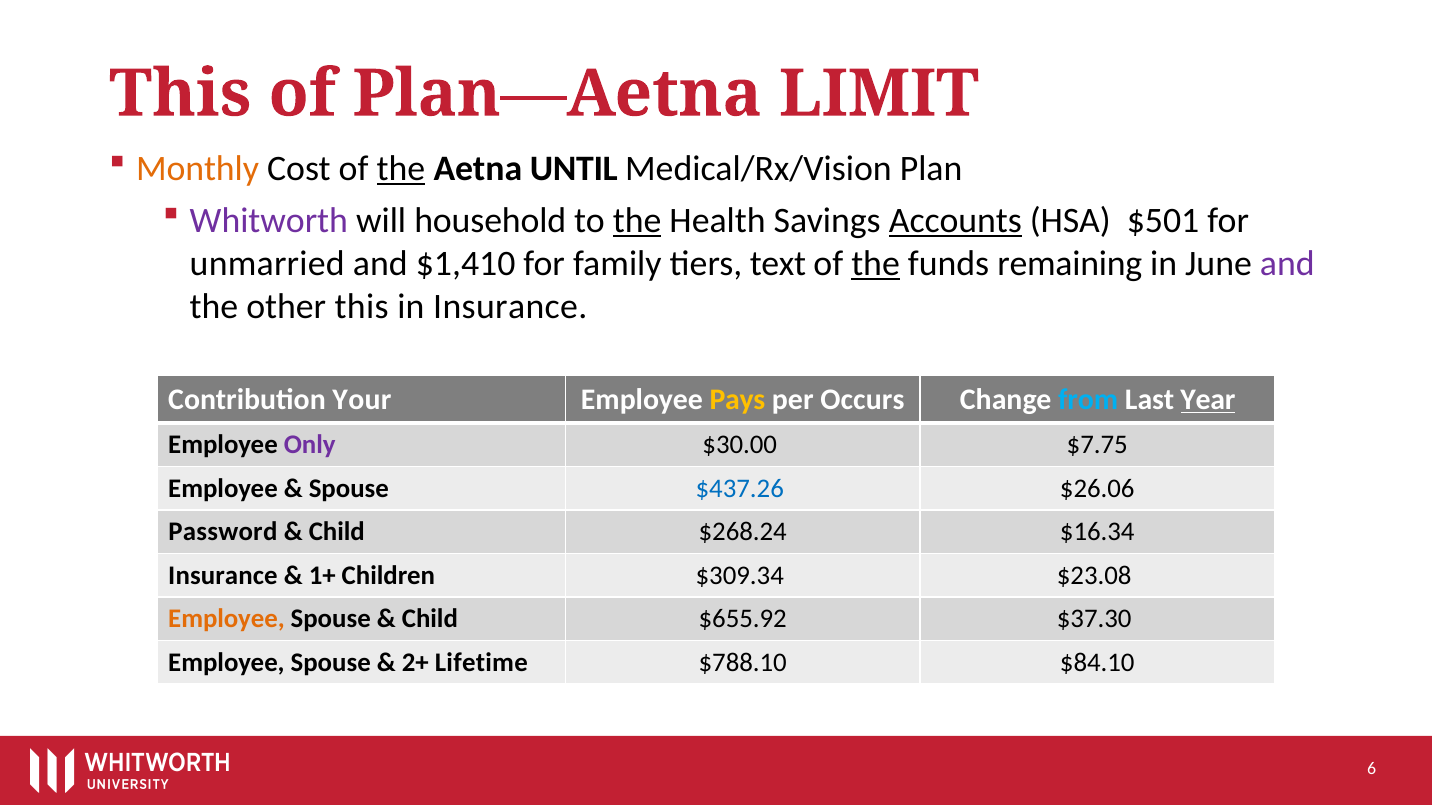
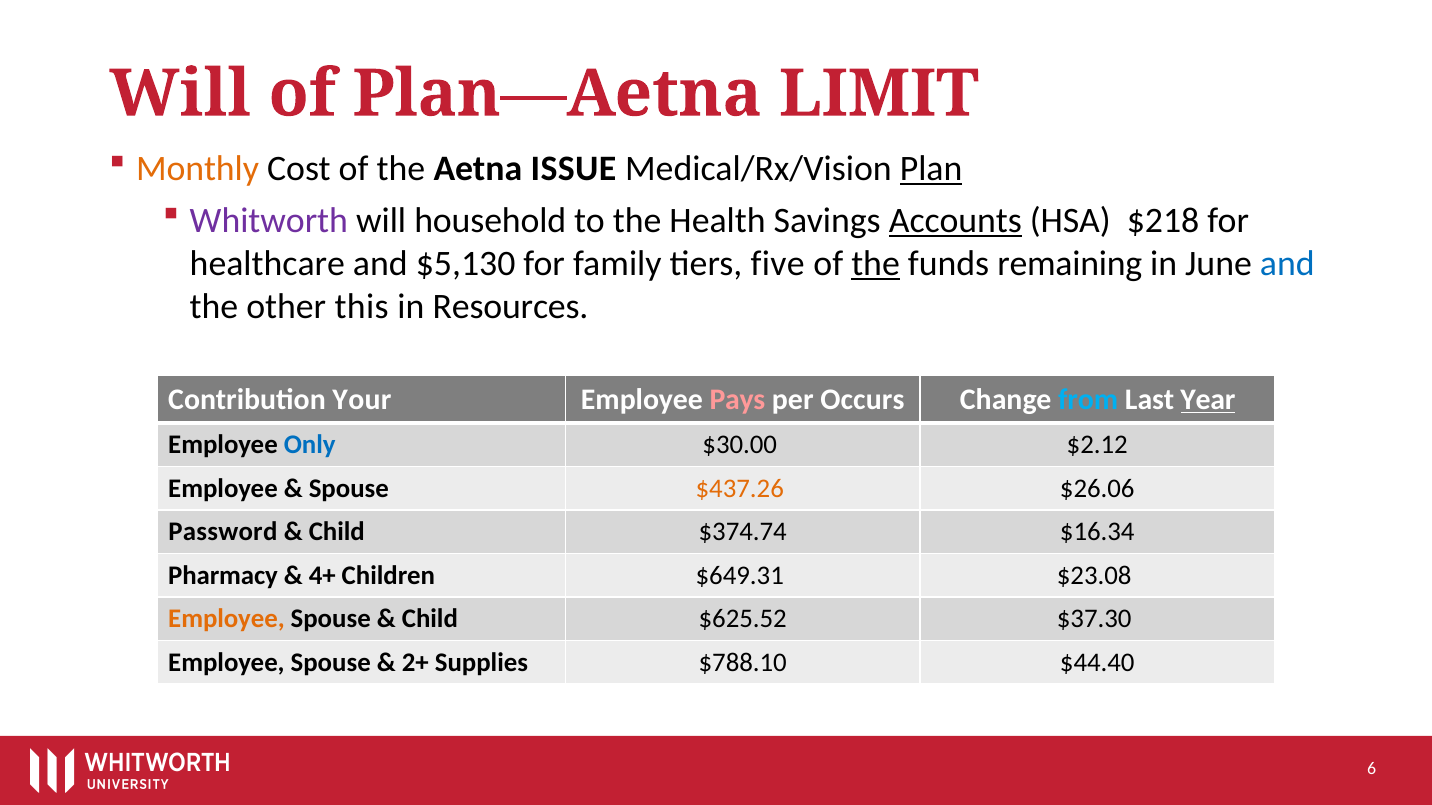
This: This -> Will (180, 94)
the underline: present -> none (401, 169)
UNTIL: UNTIL -> ISSUE (574, 169)
Plan underline: none -> present (931, 169)
the underline: present -> none (637, 221)
$501: $501 -> $218 (1163, 221)
unmarried: unmarried -> healthcare (267, 264)
$1,410: $1,410 -> $5,130 (466, 264)
text: text -> five (778, 264)
and colour: purple -> blue (1287, 264)
in Insurance: Insurance -> Resources (511, 307)
Pays colour: yellow -> pink (737, 400)
Only colour: purple -> blue (310, 445)
$7.75: $7.75 -> $2.12 (1097, 445)
$437.26 colour: blue -> orange (740, 489)
$268.24: $268.24 -> $374.74 (743, 532)
Insurance: Insurance -> Pharmacy (223, 576)
1+: 1+ -> 4+ (322, 576)
$309.34: $309.34 -> $649.31 (740, 576)
$655.92: $655.92 -> $625.52 (743, 620)
Lifetime: Lifetime -> Supplies (481, 663)
$84.10: $84.10 -> $44.40 (1097, 663)
